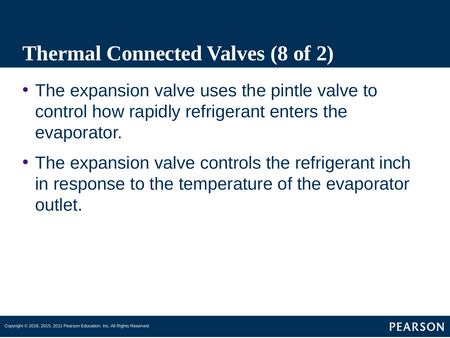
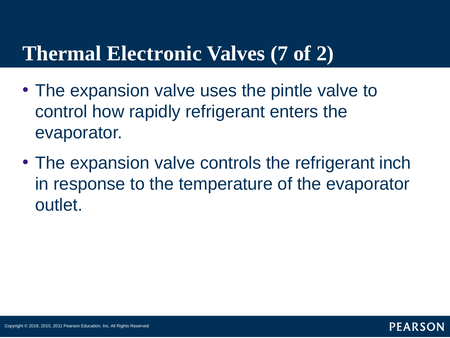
Connected: Connected -> Electronic (154, 53)
8: 8 -> 7 (279, 53)
